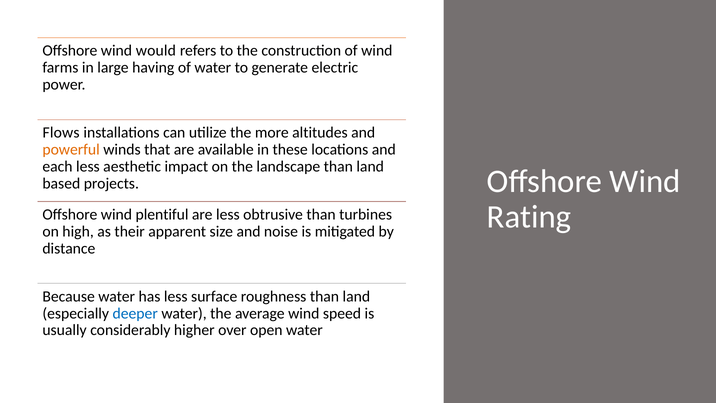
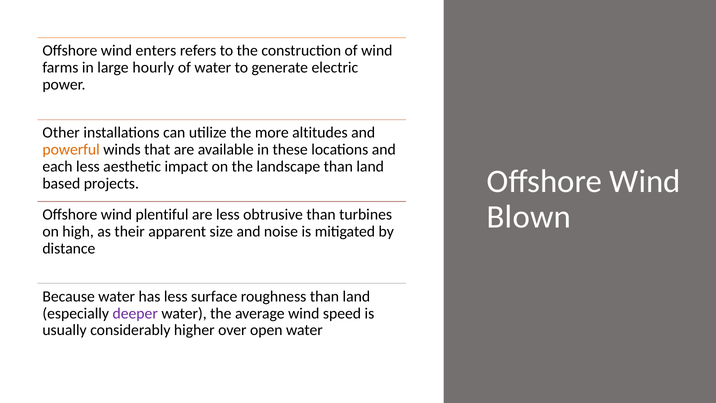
would: would -> enters (156, 51)
having: having -> hourly (153, 68)
Flows: Flows -> Other (61, 133)
Rating: Rating -> Blown (529, 217)
deeper colour: blue -> purple (135, 313)
